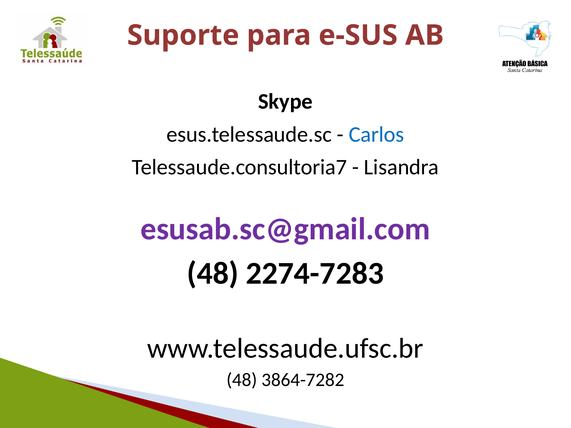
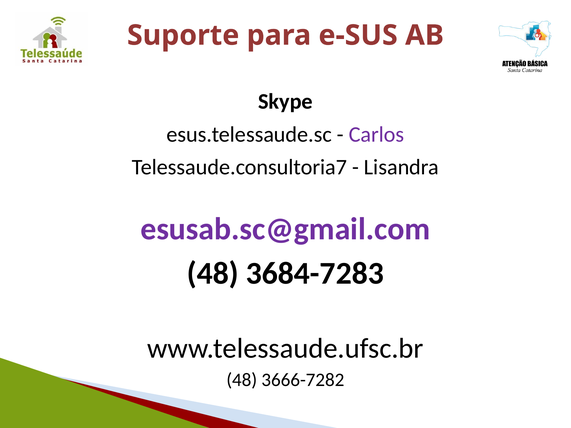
Carlos colour: blue -> purple (377, 134)
2274-7283: 2274-7283 -> 3684-7283 (315, 274)
3864-7282: 3864-7282 -> 3666-7282 (303, 380)
